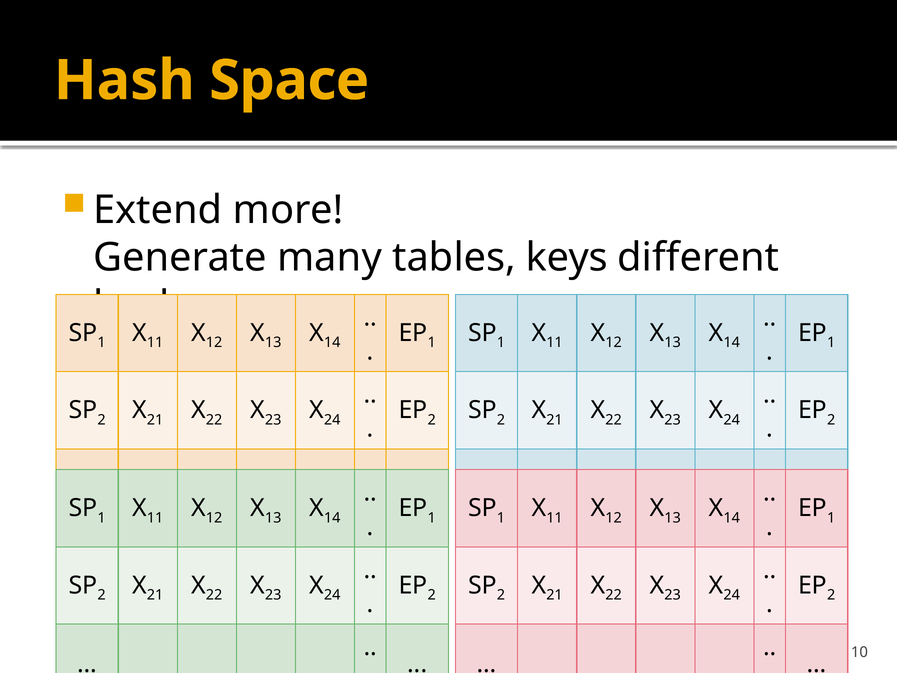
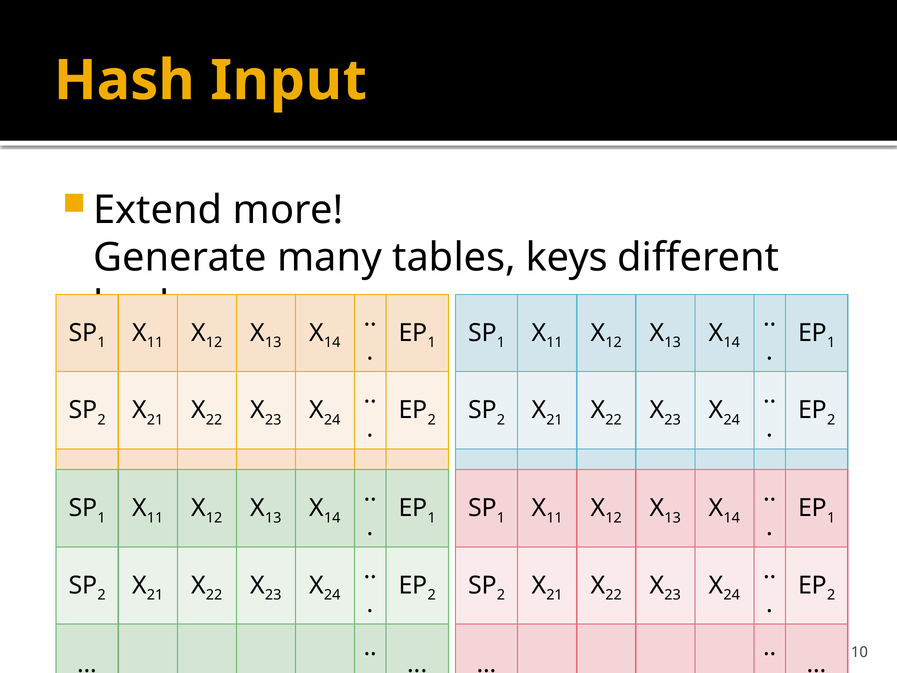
Space: Space -> Input (289, 81)
